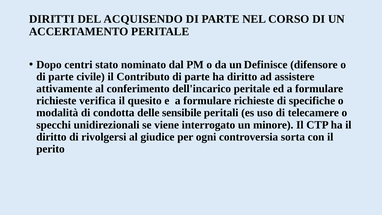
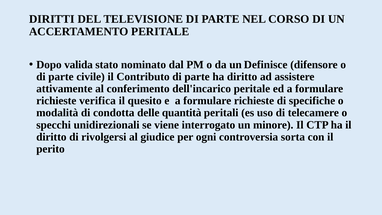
ACQUISENDO: ACQUISENDO -> TELEVISIONE (143, 19)
centri: centri -> valida (79, 65)
sensibile: sensibile -> quantità (182, 113)
